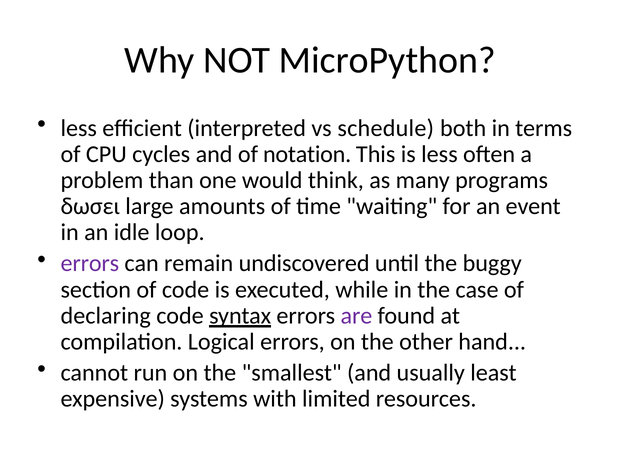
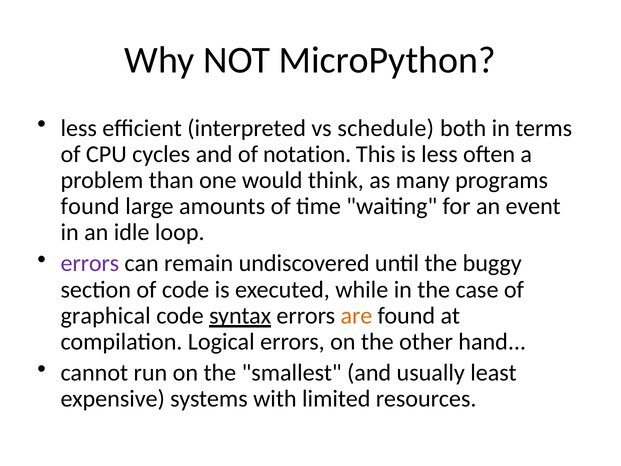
δωσει: δωσει -> found (90, 206)
declaring: declaring -> graphical (106, 316)
are colour: purple -> orange (356, 316)
